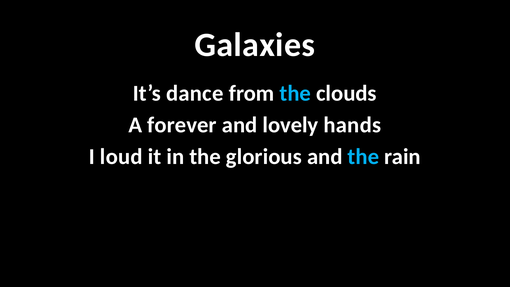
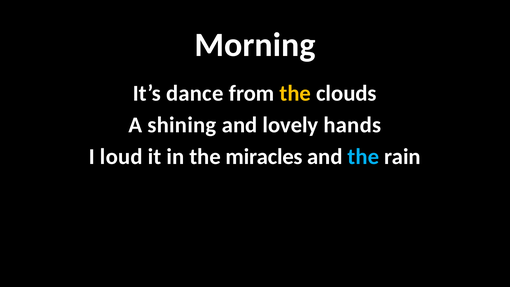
Galaxies: Galaxies -> Morning (255, 45)
the colour: light blue -> yellow (295, 93)
forever: forever -> shining (182, 125)
glorious: glorious -> miracles (264, 157)
